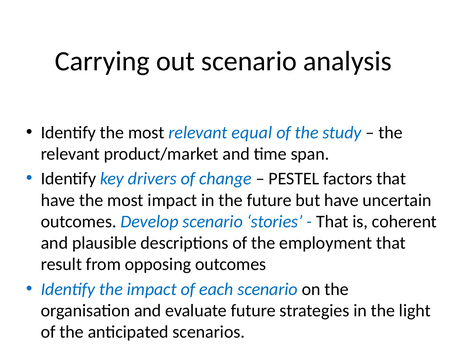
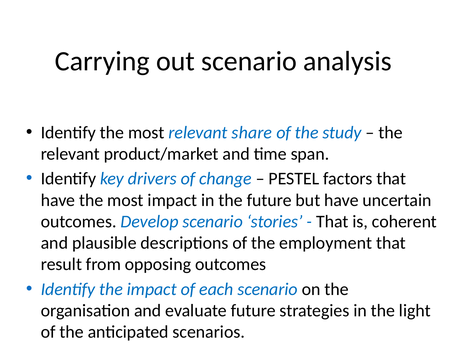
equal: equal -> share (252, 132)
